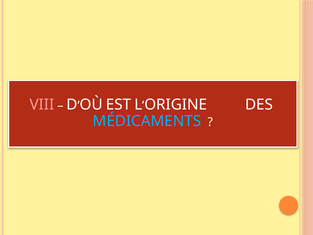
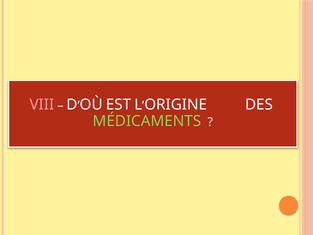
MÉDICAMENTS colour: light blue -> light green (147, 121)
